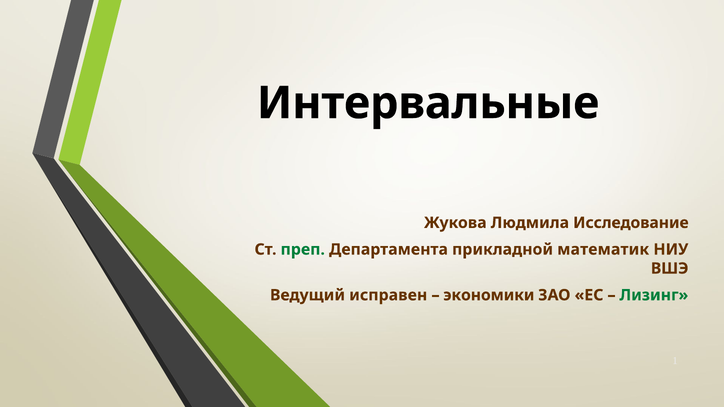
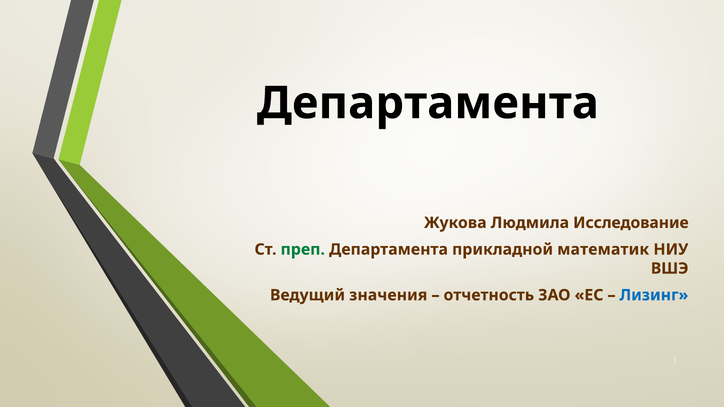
Интервальные: Интервальные -> Департамента (428, 103)
исправен: исправен -> значения (388, 295)
экономики: экономики -> отчетность (489, 295)
Лизинг colour: green -> blue (654, 295)
